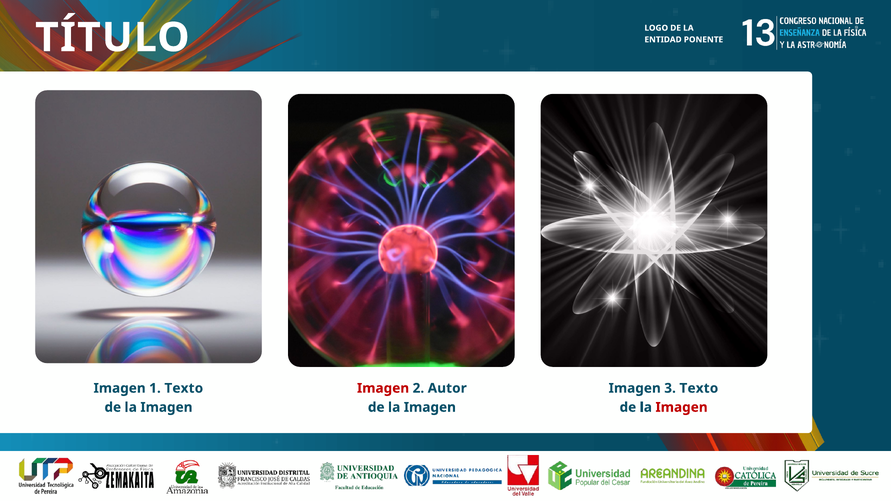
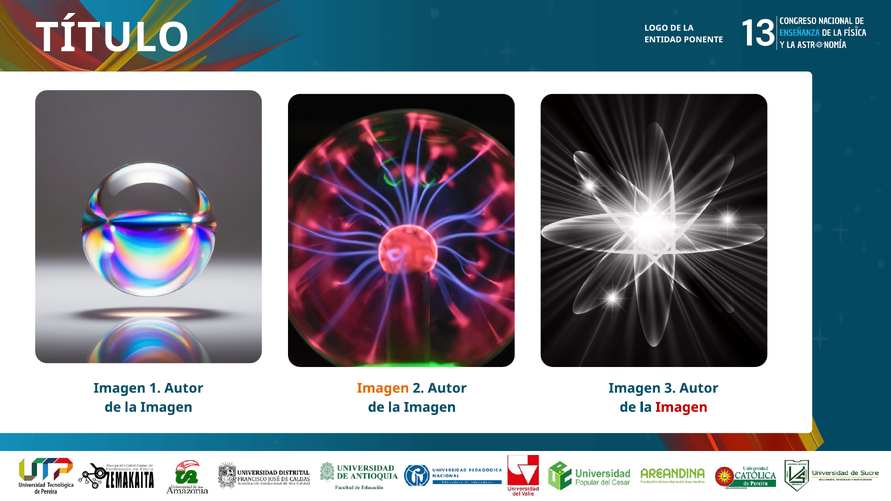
1 Texto: Texto -> Autor (184, 388)
Imagen colour: red -> orange (383, 388)
3 Texto: Texto -> Autor (699, 388)
